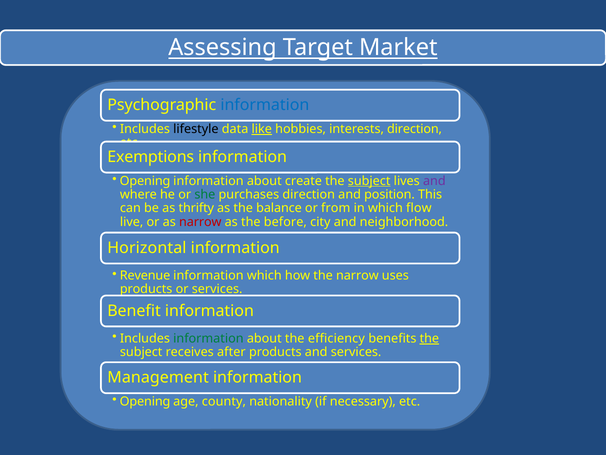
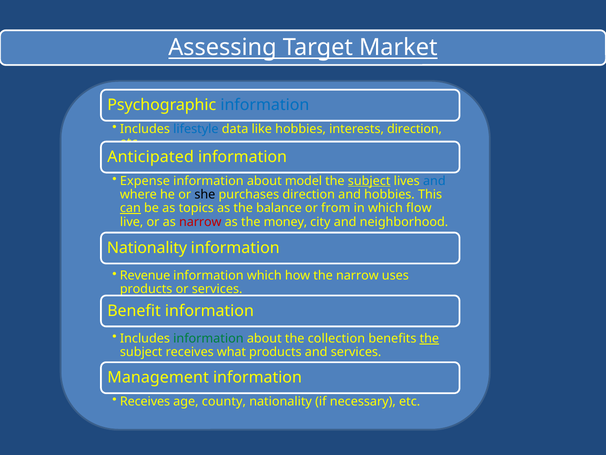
lifestyle colour: black -> blue (196, 129)
like underline: present -> none (262, 129)
Exemptions: Exemptions -> Anticipated (151, 157)
Opening: Opening -> Expense (145, 181)
create: create -> model (303, 181)
and colour: purple -> blue (434, 181)
she colour: green -> black (205, 194)
and position: position -> hobbies (389, 194)
can underline: none -> present (130, 208)
thrifty: thrifty -> topics (196, 208)
before: before -> money (285, 222)
Horizontal: Horizontal -> Nationality (147, 248)
efficiency: efficiency -> collection (336, 338)
after: after -> what (231, 352)
Opening: Opening -> Receives (145, 401)
